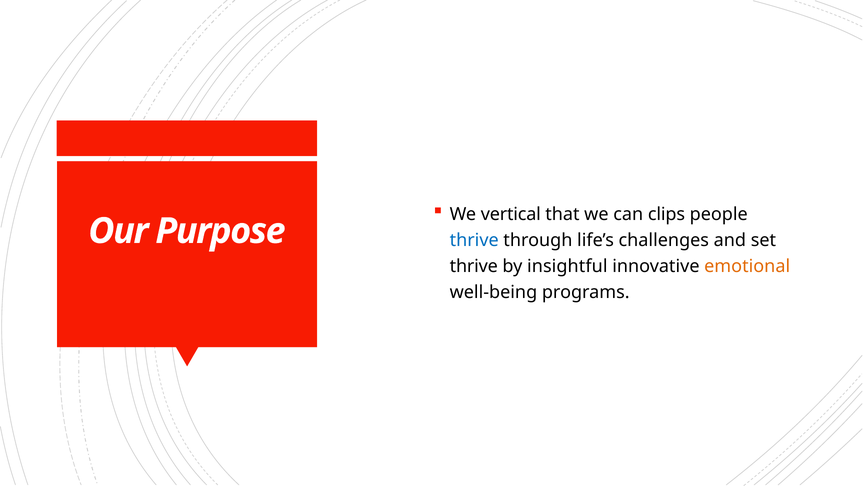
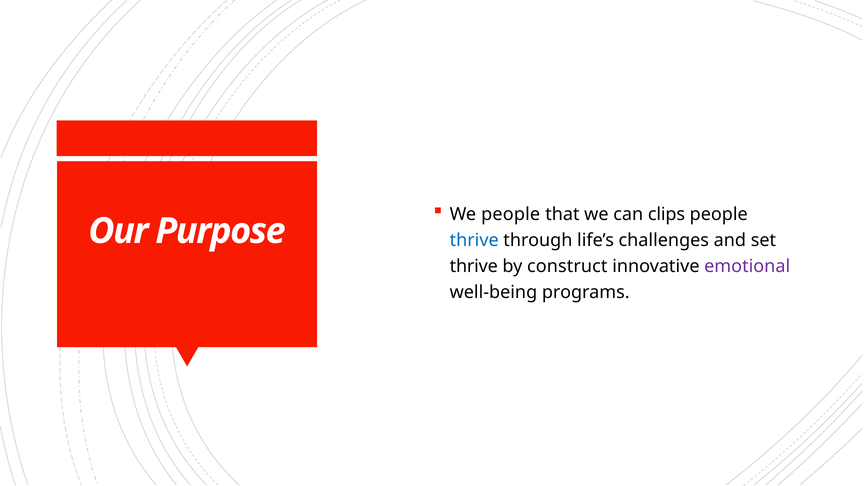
We vertical: vertical -> people (511, 214)
insightful: insightful -> construct (567, 266)
emotional colour: orange -> purple (747, 266)
